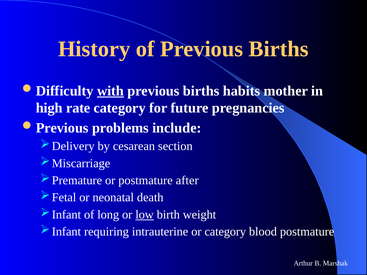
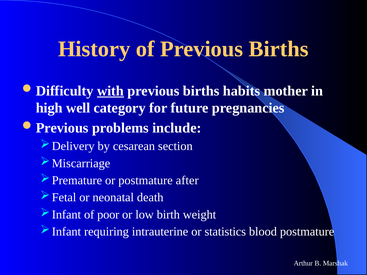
rate: rate -> well (78, 108)
long: long -> poor (108, 215)
low underline: present -> none (145, 215)
or category: category -> statistics (225, 232)
